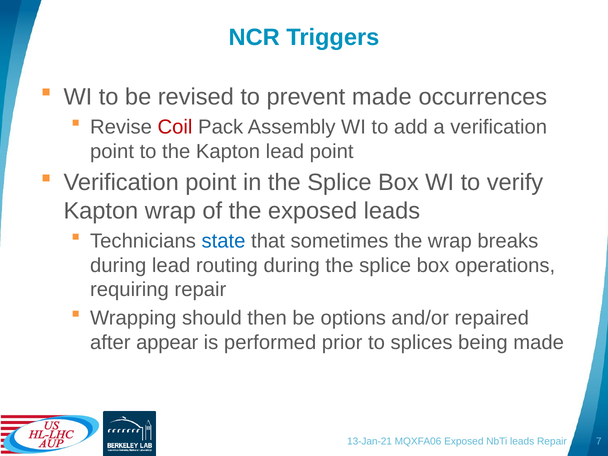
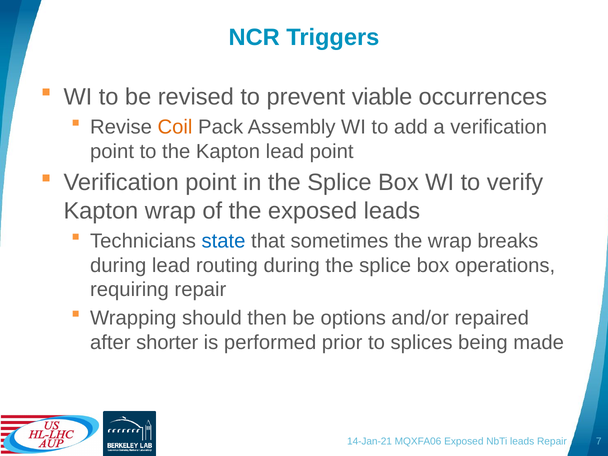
prevent made: made -> viable (382, 97)
Coil colour: red -> orange (175, 127)
appear: appear -> shorter (167, 342)
13-Jan-21: 13-Jan-21 -> 14-Jan-21 (370, 441)
